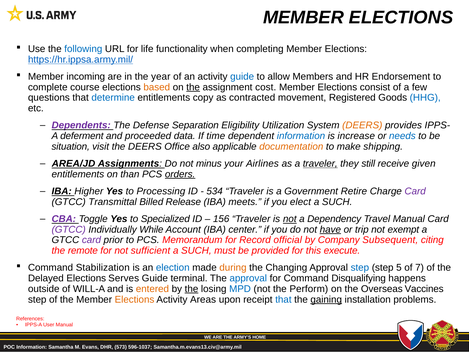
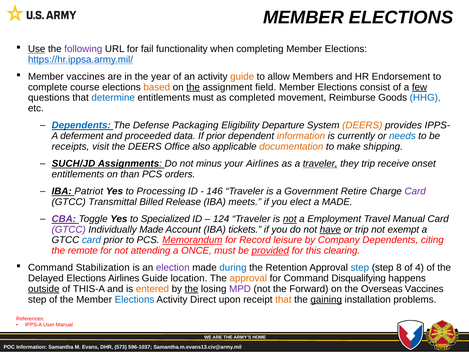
Use underline: none -> present (37, 49)
following colour: blue -> purple (83, 49)
life: life -> fail (147, 49)
Member incoming: incoming -> vaccines (86, 77)
guide colour: blue -> orange (242, 77)
cost: cost -> field (266, 87)
few underline: none -> present (420, 87)
entitlements copy: copy -> must (203, 98)
contracted: contracted -> completed (252, 98)
Registered: Registered -> Reimburse (352, 98)
Dependents colour: purple -> blue (81, 125)
Separation: Separation -> Packaging (195, 125)
Utilization: Utilization -> Departure (283, 125)
If time: time -> prior (216, 136)
information colour: blue -> orange (301, 136)
increase: increase -> currently (356, 136)
situation: situation -> receipts (71, 146)
AREA/JD: AREA/JD -> SUCH/JD (74, 164)
they still: still -> trip (368, 164)
given: given -> onset (424, 164)
orders underline: present -> none (180, 174)
Higher: Higher -> Patriot (89, 191)
534: 534 -> 146 (215, 191)
SUCH: SUCH -> MADE (337, 202)
156: 156 -> 124 (221, 219)
Dependency: Dependency -> Employment (334, 219)
Individually While: While -> Made (151, 229)
center: center -> tickets (245, 229)
card colour: purple -> blue (91, 240)
Memorandum underline: none -> present (192, 240)
official: official -> leisure (288, 240)
Company Subsequent: Subsequent -> Dependents (390, 240)
sufficient: sufficient -> attending (151, 250)
SUCH: SUCH -> ONCE (196, 250)
provided underline: none -> present (270, 250)
execute: execute -> clearing (342, 250)
election colour: blue -> purple (173, 268)
during colour: orange -> blue (233, 268)
Changing: Changing -> Retention (286, 268)
5: 5 -> 8 (399, 268)
7: 7 -> 4 (420, 268)
Elections Serves: Serves -> Airlines (124, 278)
terminal: terminal -> location (189, 278)
approval colour: blue -> orange (248, 278)
outside underline: none -> present (44, 289)
WILL-A: WILL-A -> THIS-A (89, 289)
MPD colour: blue -> purple (240, 289)
Perform: Perform -> Forward (309, 289)
Elections colour: orange -> blue (135, 299)
Areas: Areas -> Direct (203, 299)
that colour: blue -> orange (283, 299)
